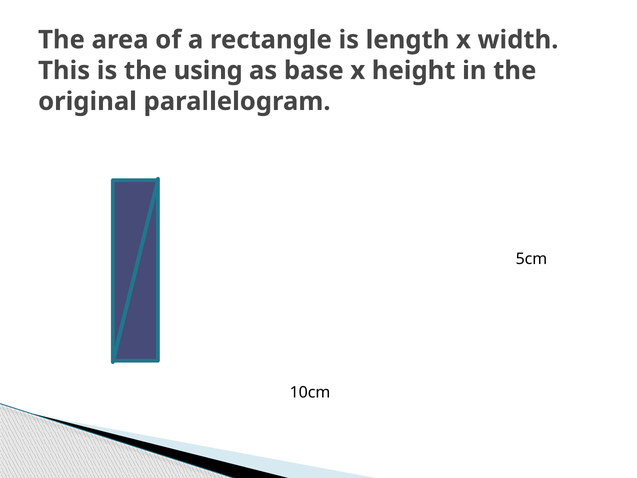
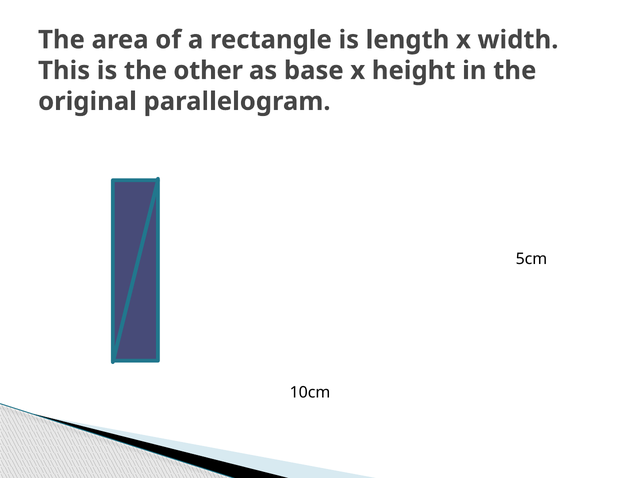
using: using -> other (208, 71)
